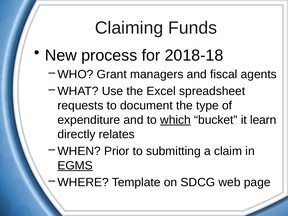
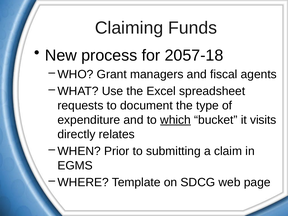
2018-18: 2018-18 -> 2057-18 (194, 55)
learn: learn -> visits (263, 120)
EGMS underline: present -> none (75, 165)
